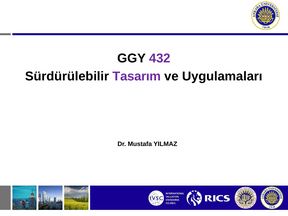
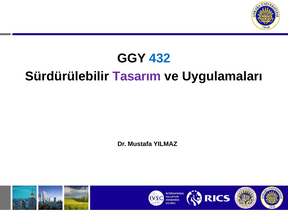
432 colour: purple -> blue (160, 58)
